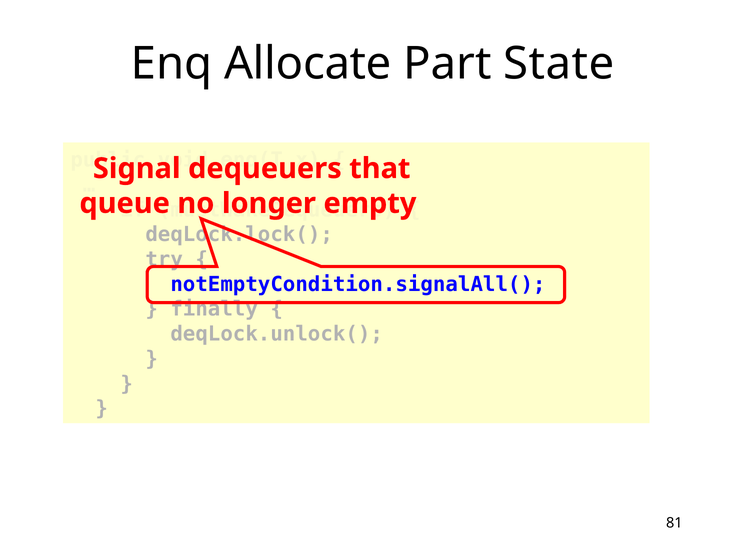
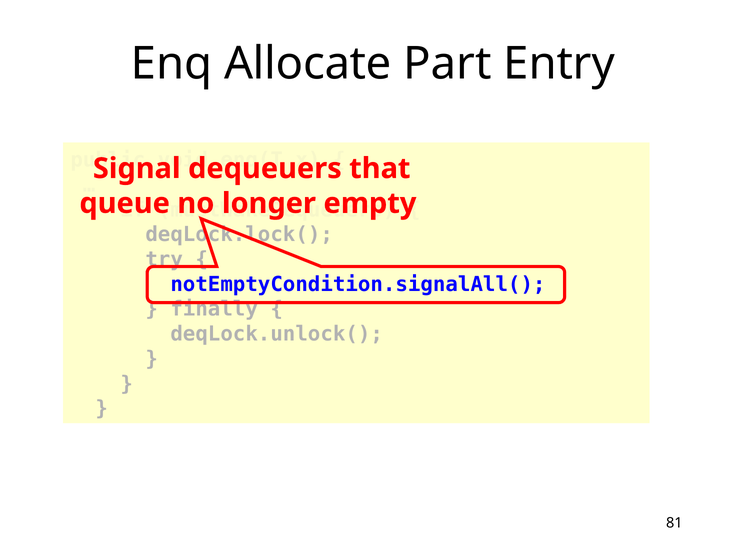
State: State -> Entry (559, 64)
